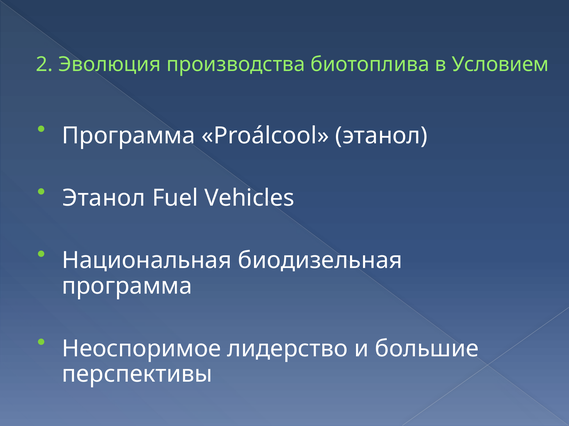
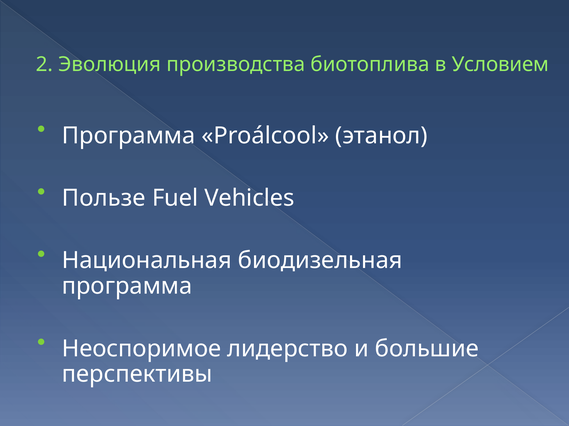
Этанол: Этанол -> Пользе (104, 198)
